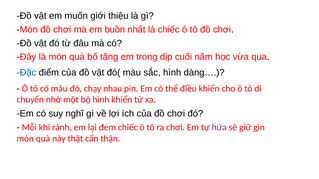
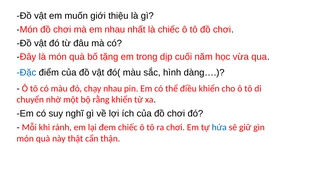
em buồn: buồn -> nhau (115, 30)
bộ hình: hình -> rằng (101, 100)
hứa colour: purple -> blue (219, 128)
